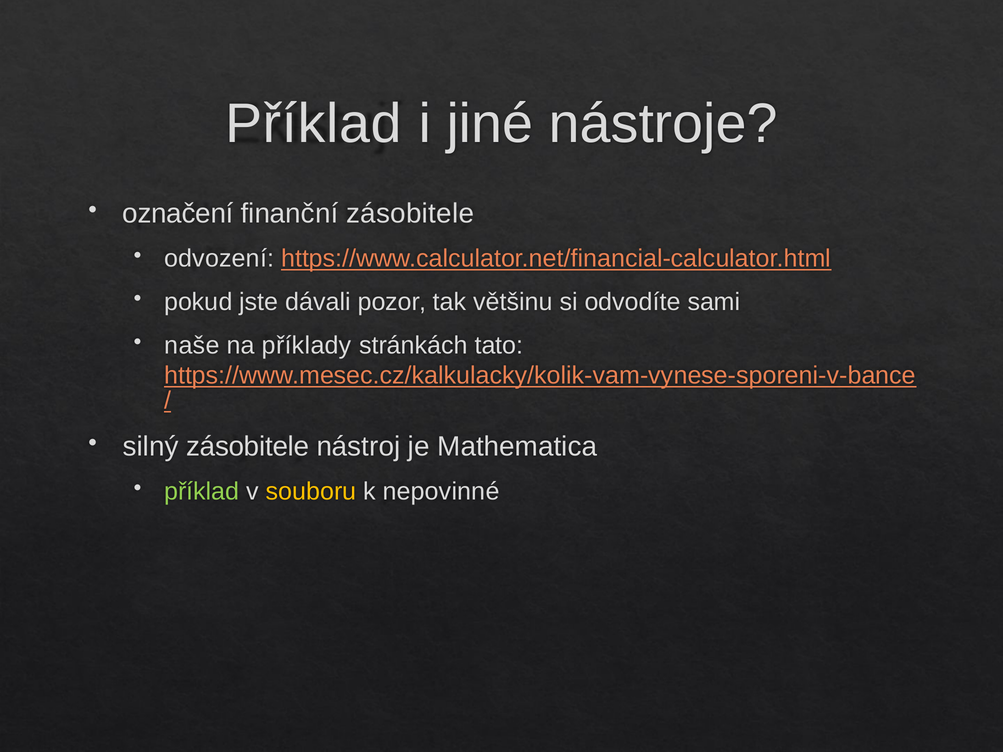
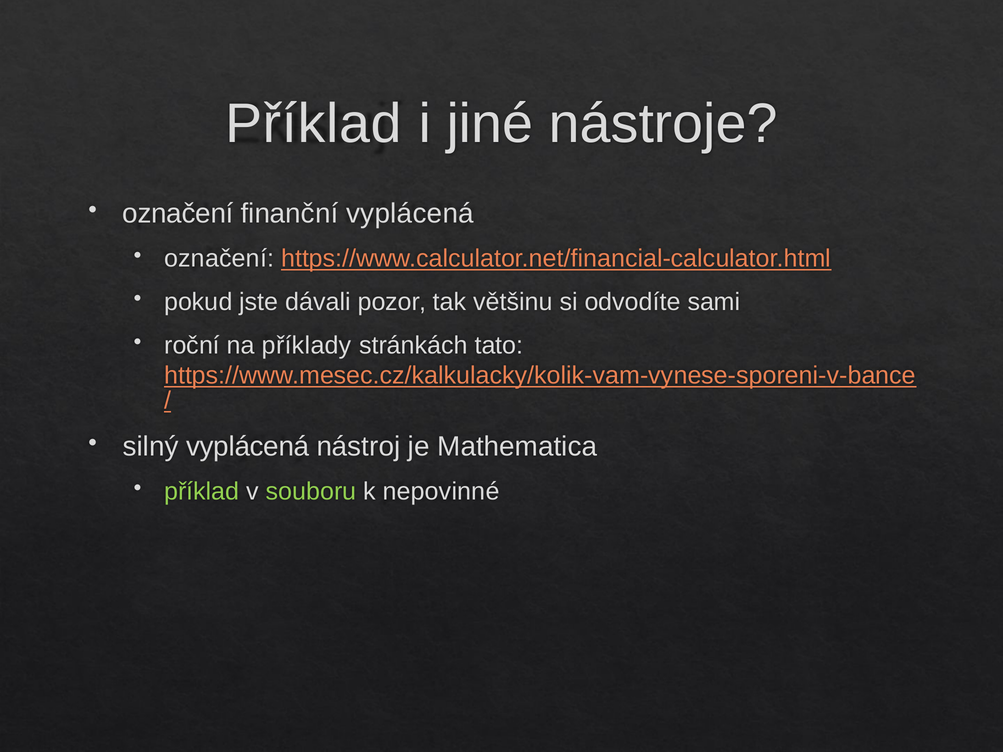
finanční zásobitele: zásobitele -> vyplácená (410, 214)
odvození: odvození -> označení (219, 259)
naše: naše -> roční (192, 346)
silný zásobitele: zásobitele -> vyplácená (248, 447)
souboru colour: yellow -> light green (311, 492)
